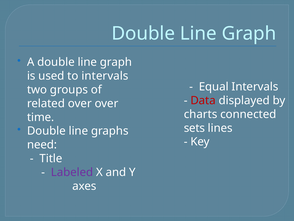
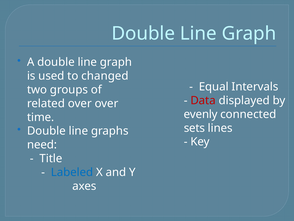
to intervals: intervals -> changed (105, 76)
charts: charts -> evenly (201, 114)
Labeled colour: purple -> blue (72, 172)
